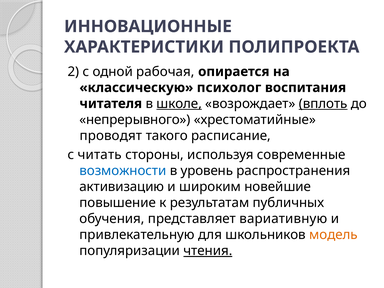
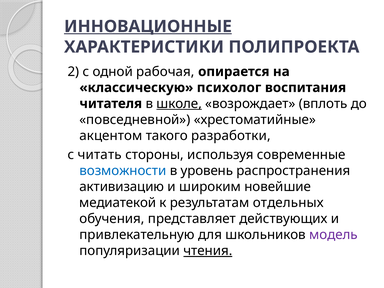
ИННОВАЦИОННЫЕ underline: none -> present (148, 26)
вплоть underline: present -> none (323, 104)
непрерывного: непрерывного -> повседневной (135, 120)
проводят: проводят -> акцентом (111, 136)
расписание: расписание -> разработки (231, 136)
повышение: повышение -> медиатекой (118, 203)
публичных: публичных -> отдельных (288, 203)
вариативную: вариативную -> действующих (283, 219)
модель colour: orange -> purple (333, 235)
